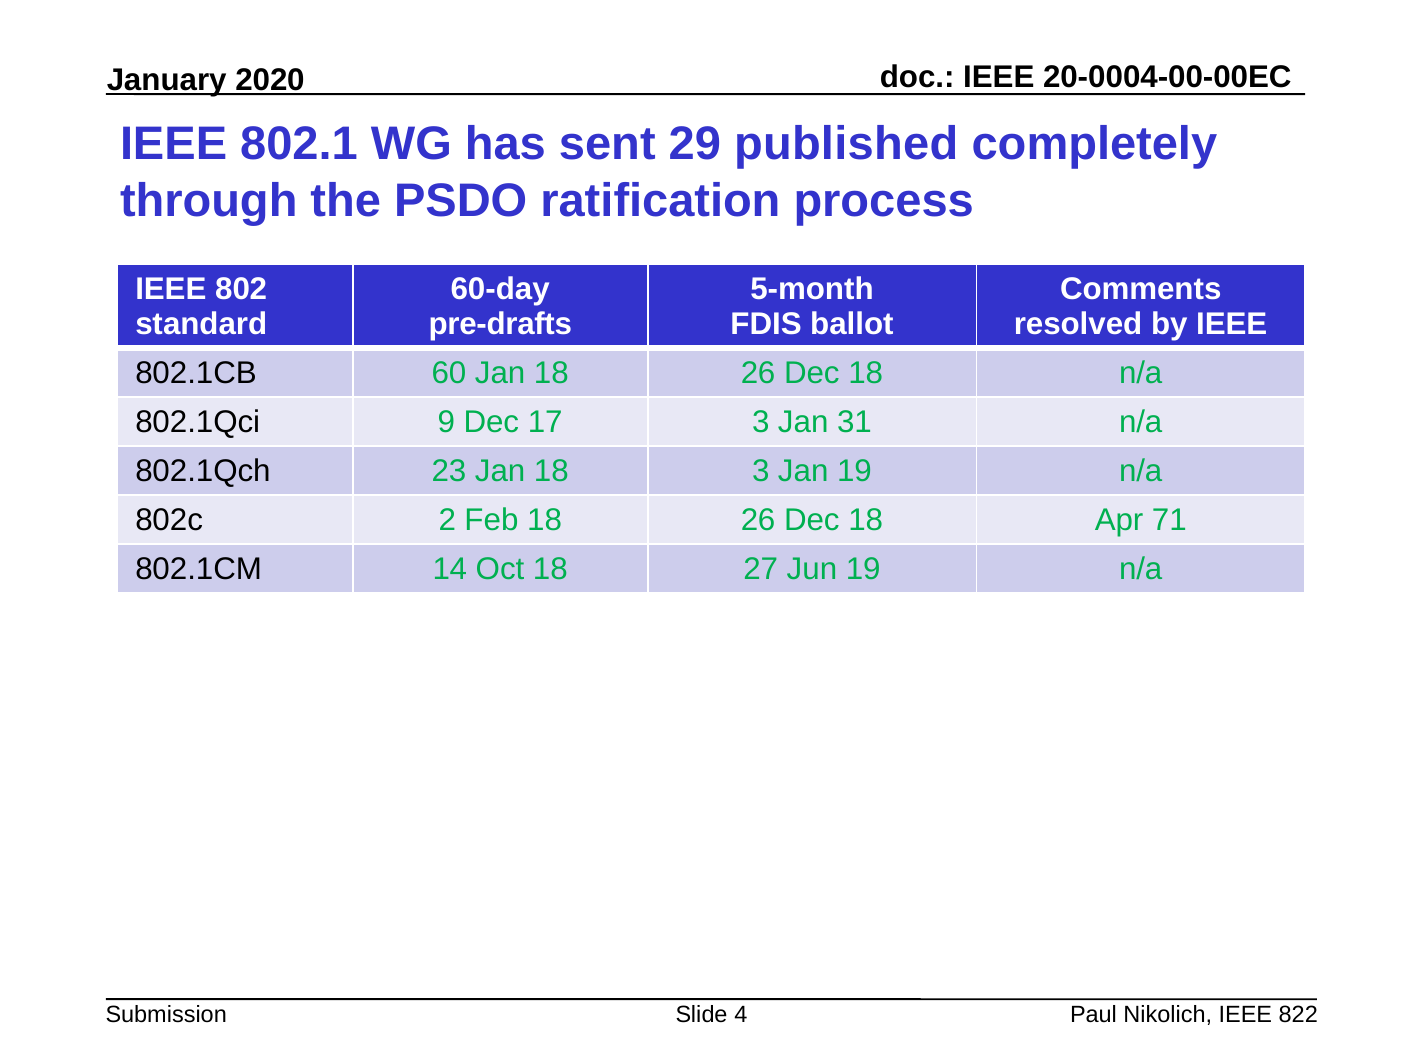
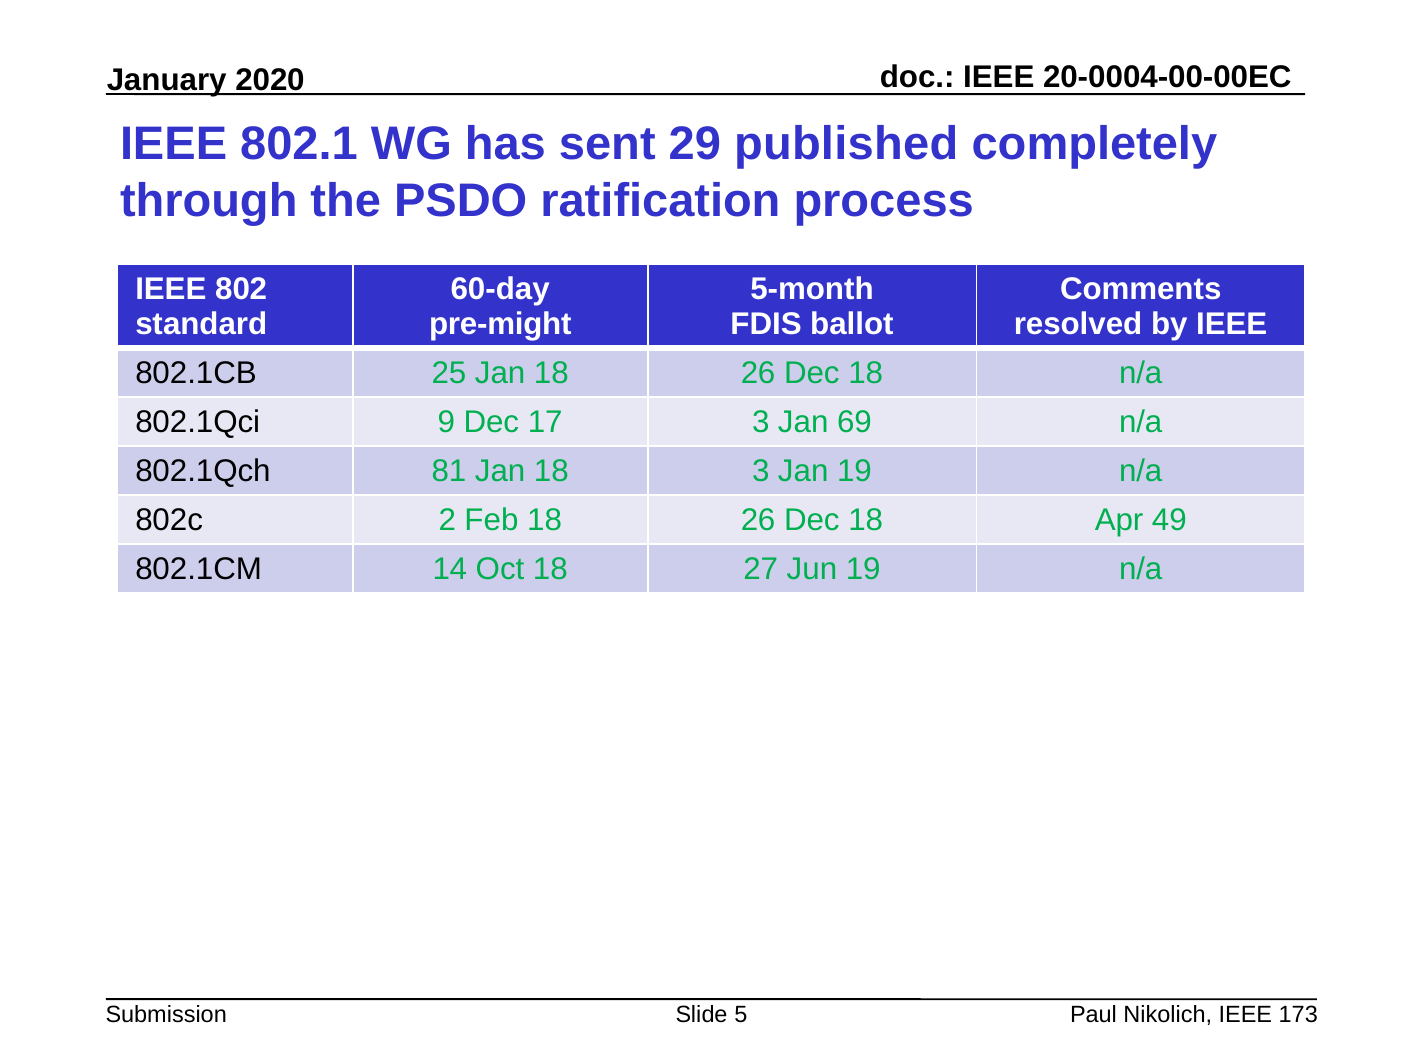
pre-drafts: pre-drafts -> pre-might (500, 324)
60: 60 -> 25 (449, 373)
31: 31 -> 69 (854, 422)
23: 23 -> 81 (449, 471)
71: 71 -> 49 (1169, 520)
4: 4 -> 5 (741, 1015)
822: 822 -> 173 (1298, 1015)
